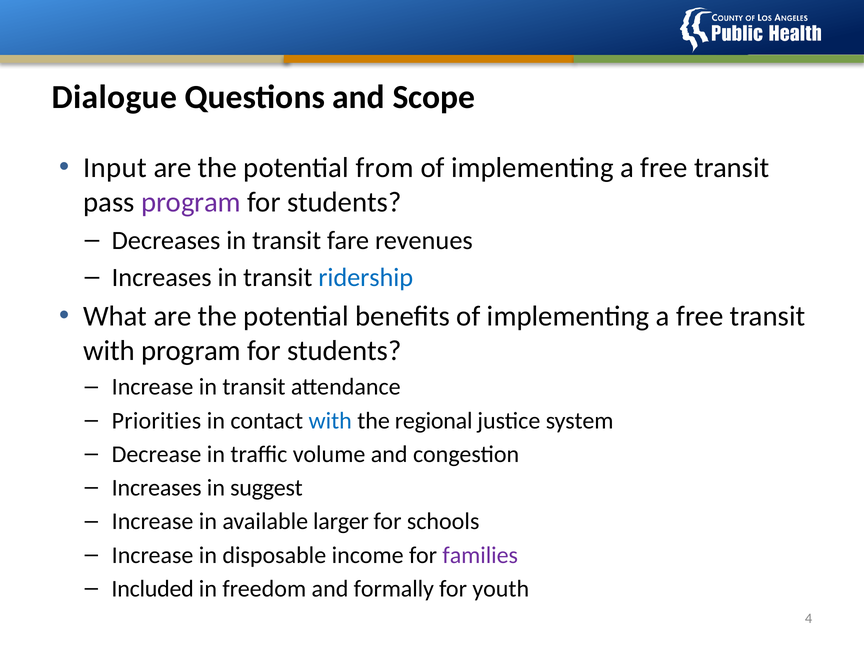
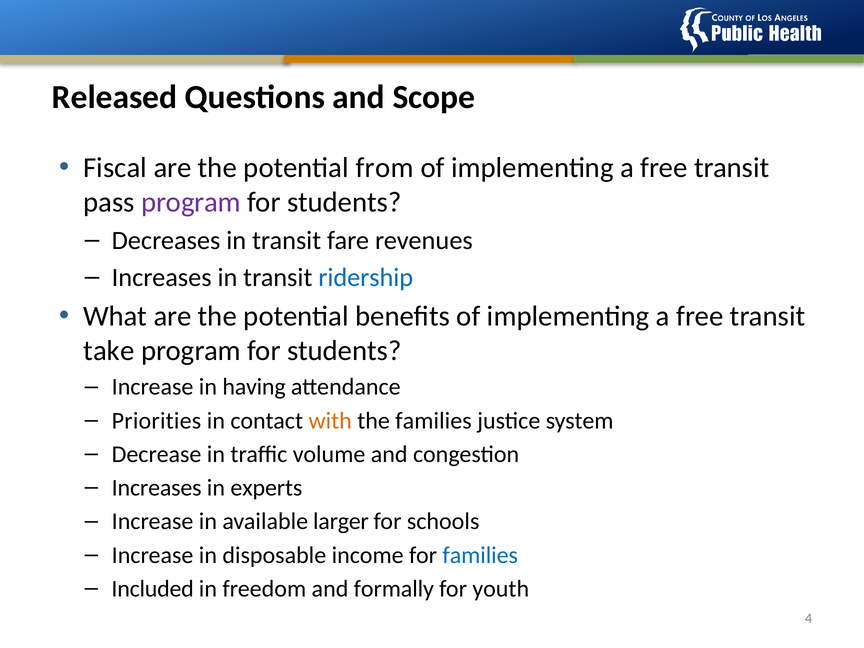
Dialogue: Dialogue -> Released (115, 97)
Input: Input -> Fiscal (115, 168)
with: with -> take (109, 351)
Increase in transit: transit -> having (254, 387)
with colour: blue -> orange (330, 421)
the regional: regional -> families (434, 421)
suggest: suggest -> experts (266, 488)
families colour: purple -> blue (480, 555)
